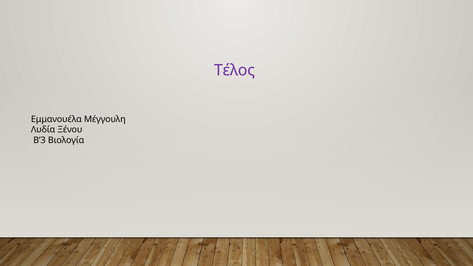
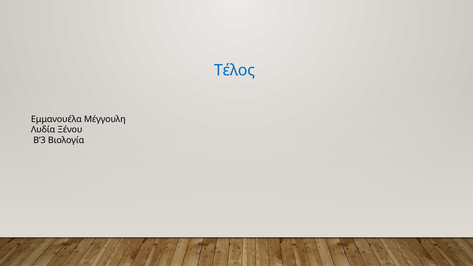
Τέλος colour: purple -> blue (235, 70)
